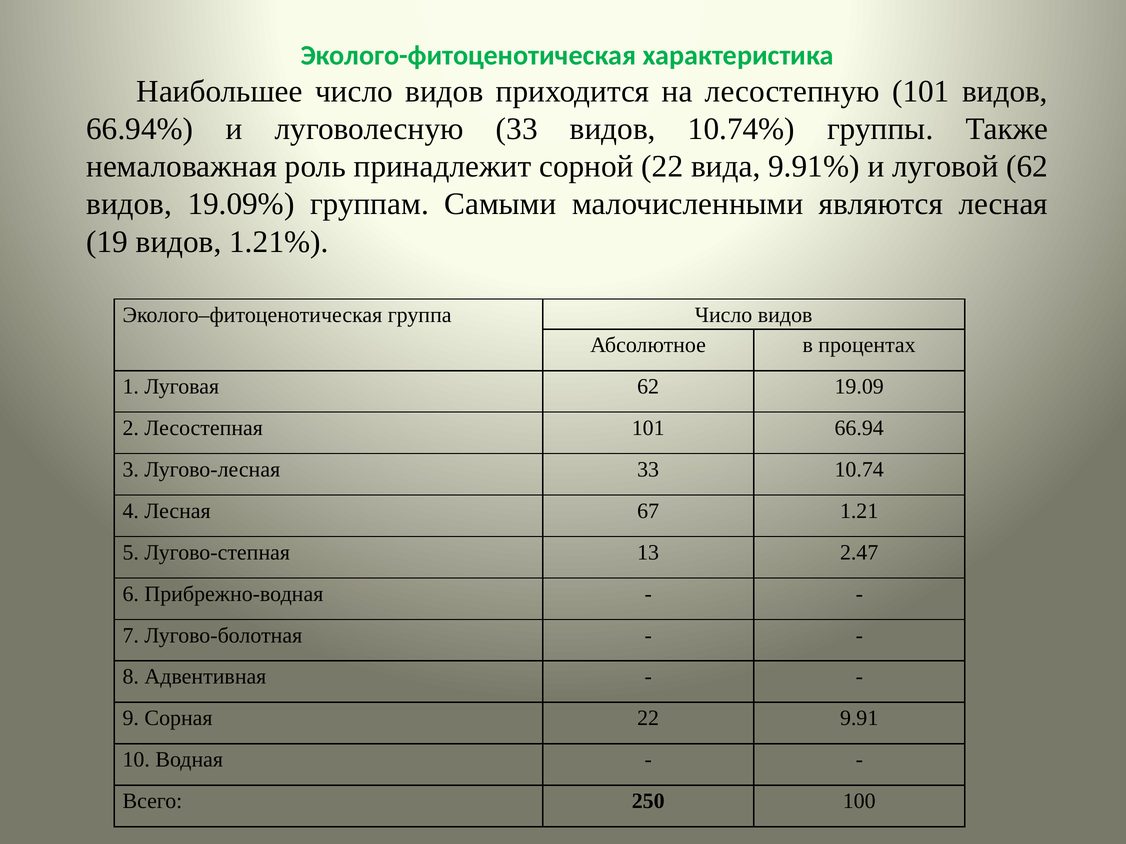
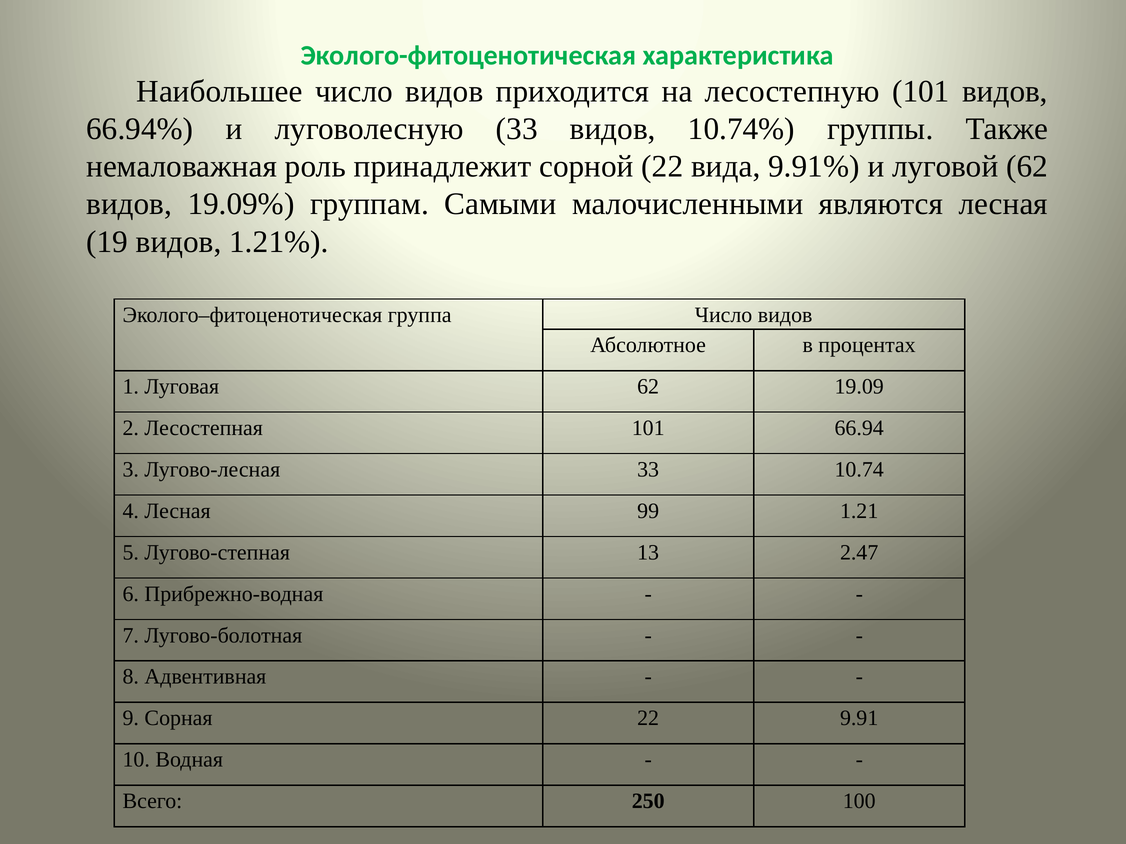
67: 67 -> 99 (648, 511)
